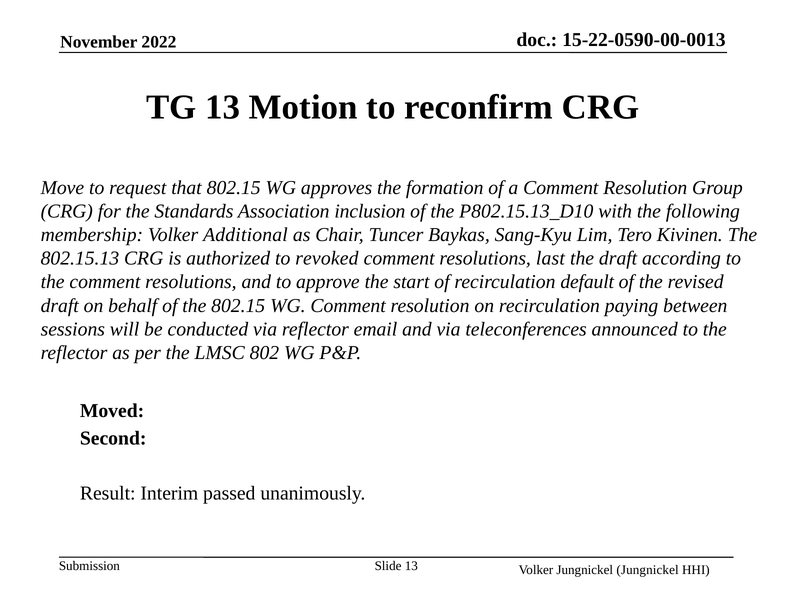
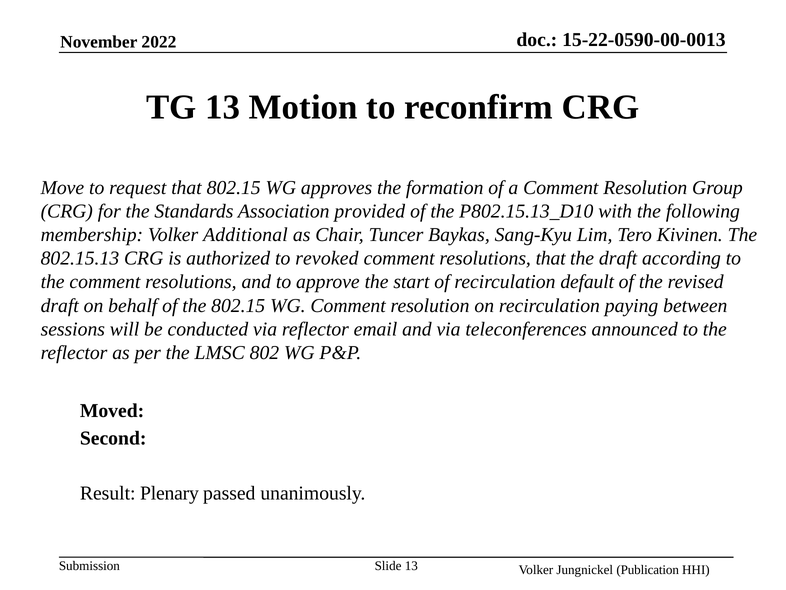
inclusion: inclusion -> provided (370, 211)
resolutions last: last -> that (551, 258)
Interim: Interim -> Plenary (169, 493)
Jungnickel Jungnickel: Jungnickel -> Publication (648, 569)
